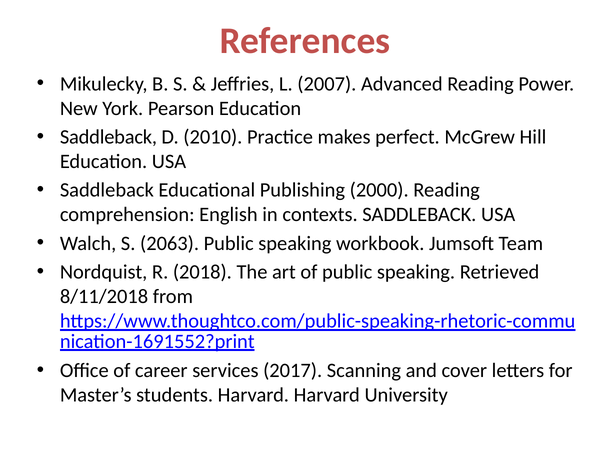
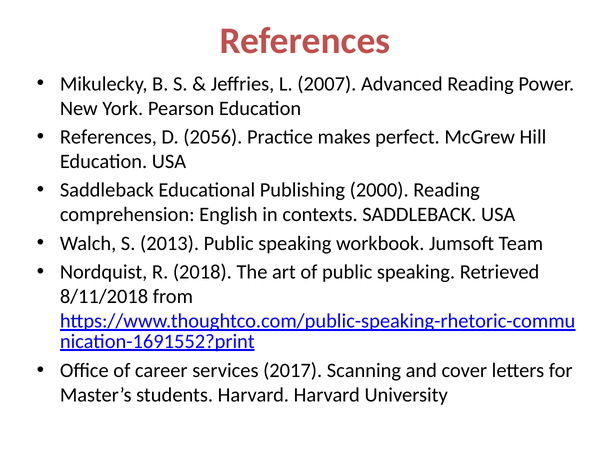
Saddleback: Saddleback -> References (108, 137)
2010: 2010 -> 2056 (213, 137)
2063: 2063 -> 2013 (170, 244)
